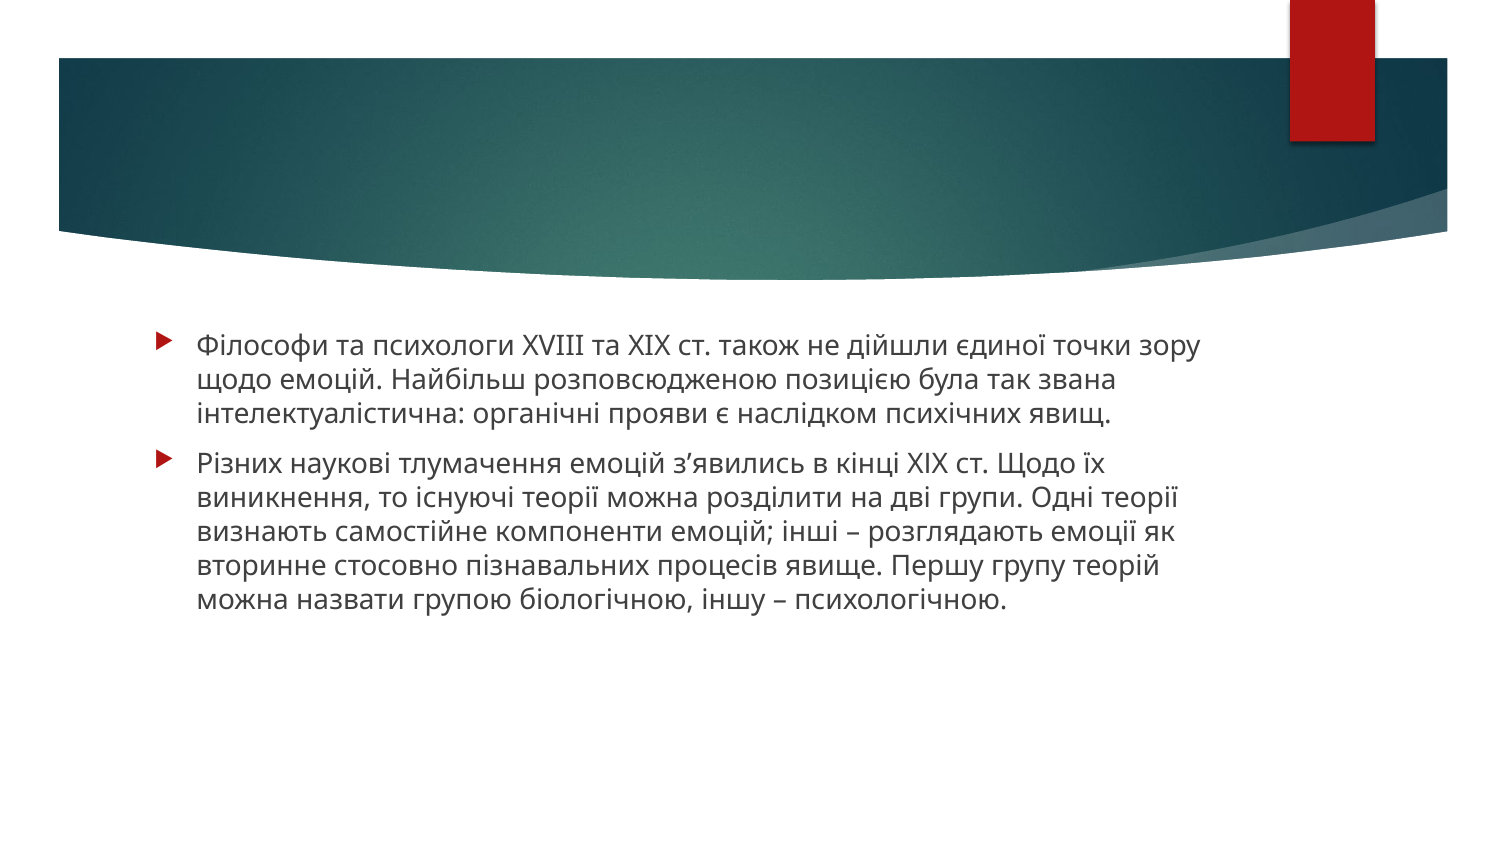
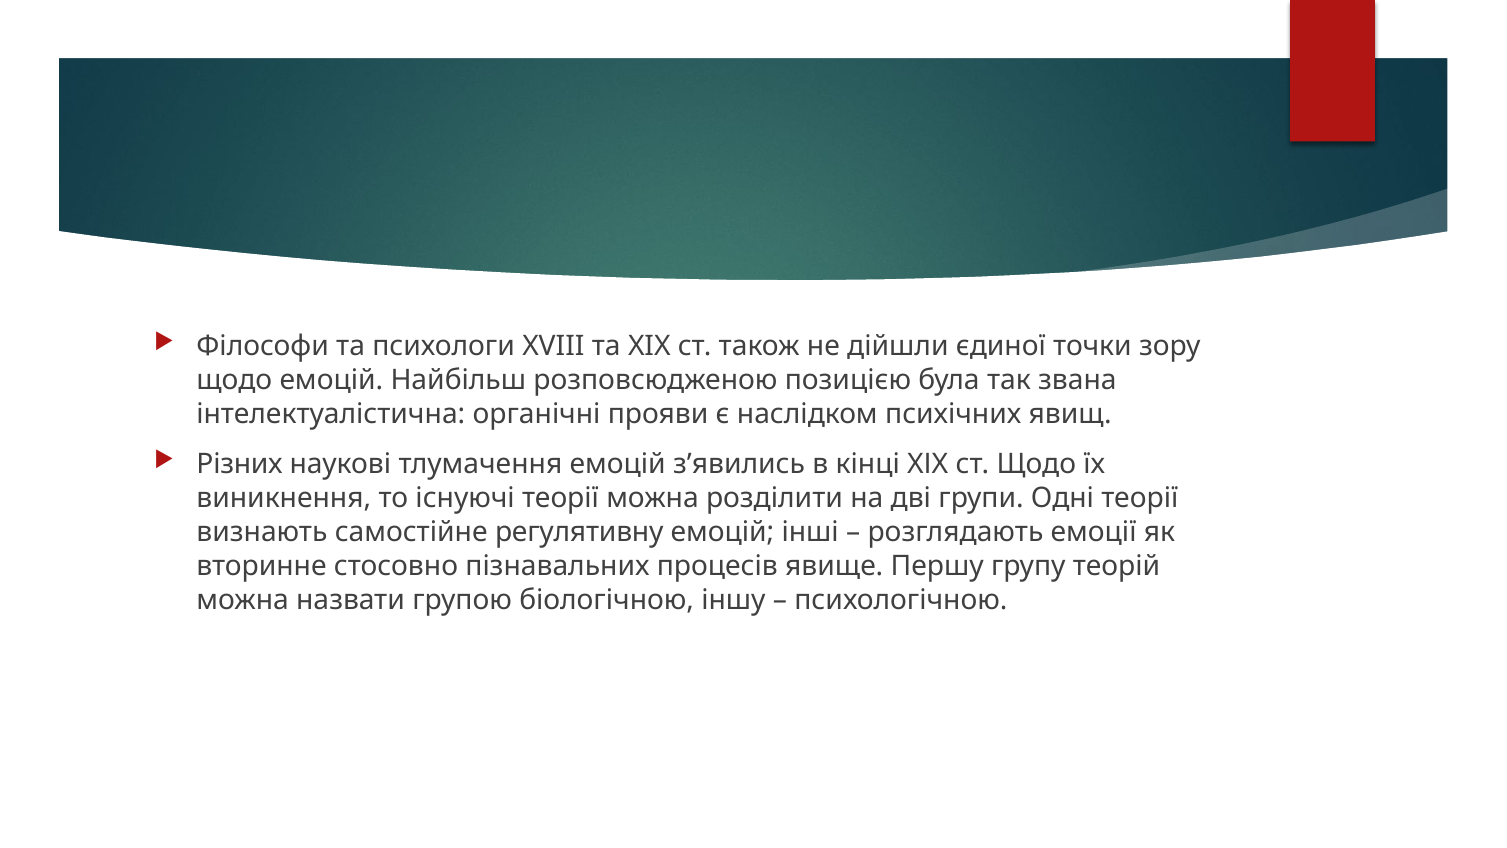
компоненти: компоненти -> регулятивну (579, 532)
